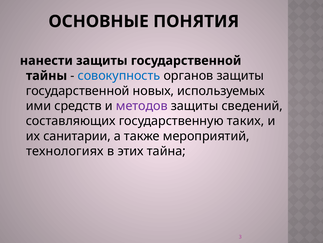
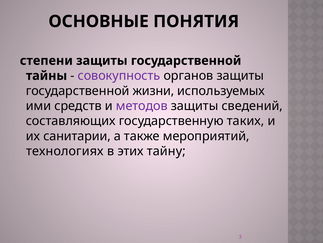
нанести: нанести -> степени (46, 60)
совокупность colour: blue -> purple (119, 76)
новых: новых -> жизни (153, 91)
тайна: тайна -> тайну (166, 151)
